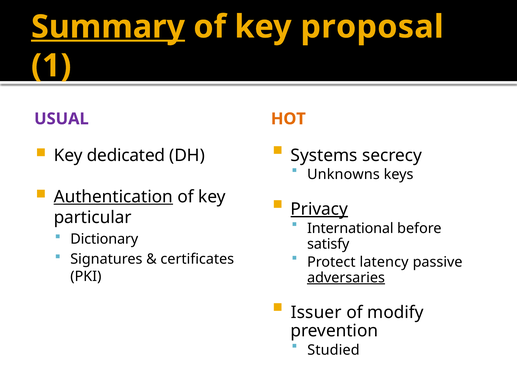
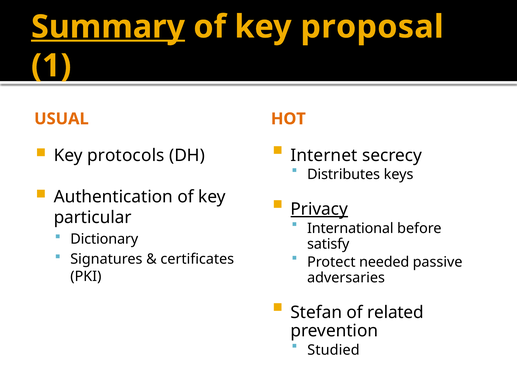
USUAL colour: purple -> orange (61, 119)
Systems: Systems -> Internet (324, 155)
dedicated: dedicated -> protocols (126, 155)
Unknowns: Unknowns -> Distributes (344, 174)
Authentication underline: present -> none (113, 197)
latency: latency -> needed (384, 262)
adversaries underline: present -> none (346, 277)
Issuer: Issuer -> Stefan (316, 312)
modify: modify -> related (395, 312)
